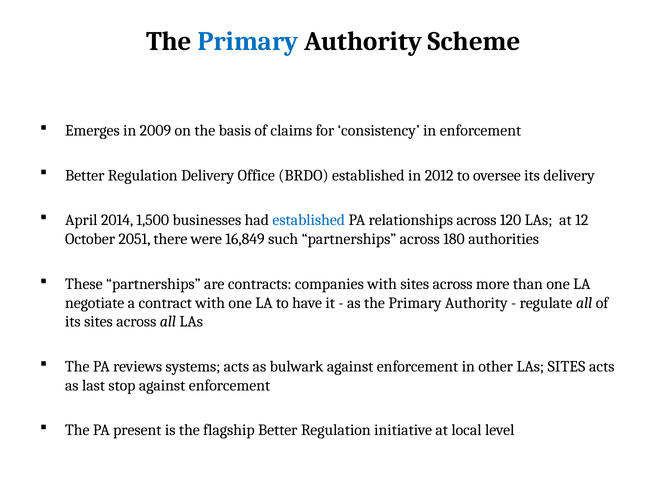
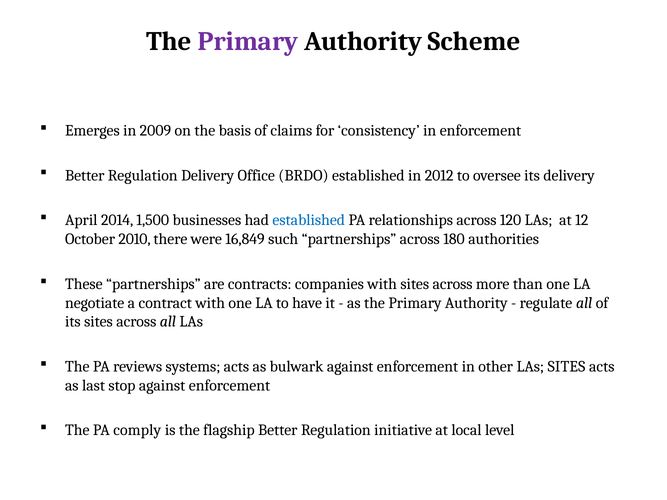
Primary colour: blue -> purple (248, 41)
2051: 2051 -> 2010 (135, 239)
present: present -> comply (137, 431)
